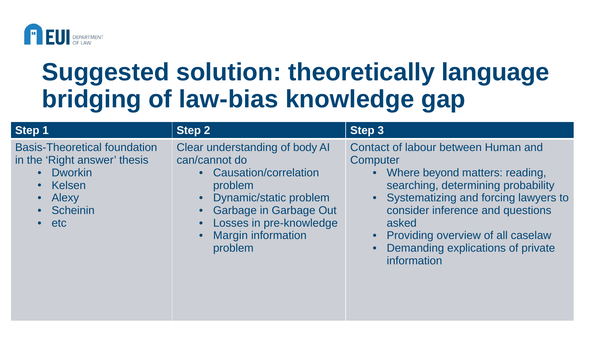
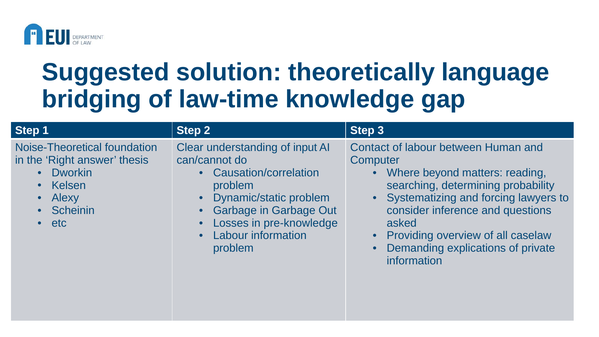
law-bias: law-bias -> law-time (229, 99)
Basis-Theoretical: Basis-Theoretical -> Noise-Theoretical (58, 148)
body: body -> input (305, 148)
Margin: Margin -> Labour (231, 236)
